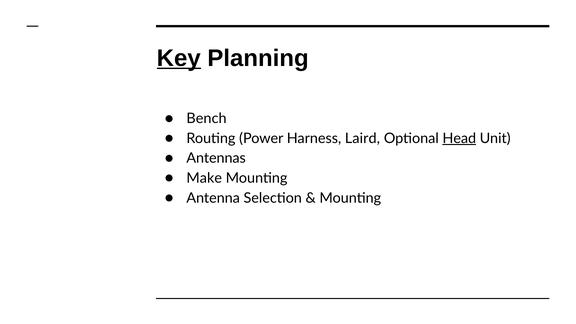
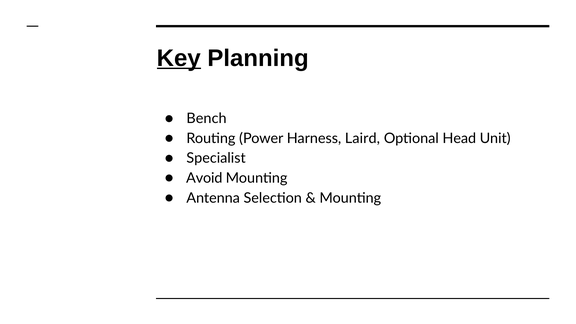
Head underline: present -> none (459, 138)
Antennas: Antennas -> Specialist (216, 158)
Make: Make -> Avoid (204, 178)
